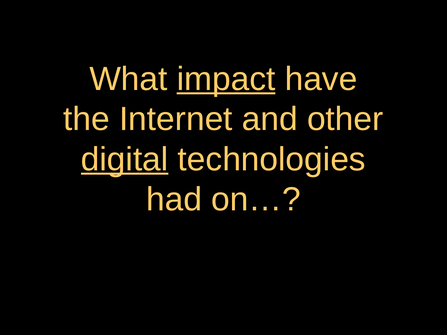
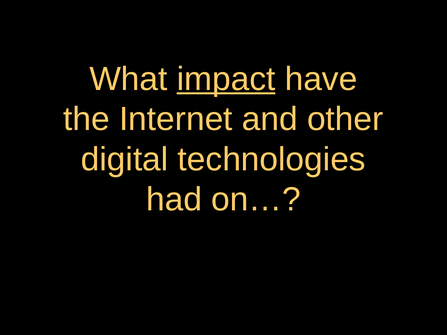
digital underline: present -> none (125, 160)
